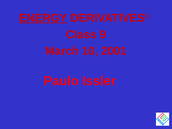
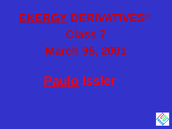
9: 9 -> 7 (103, 35)
10: 10 -> 95 (90, 51)
Paulo underline: none -> present (61, 81)
